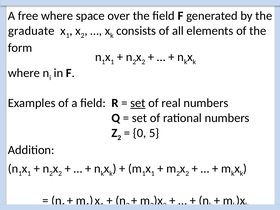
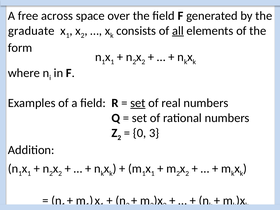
free where: where -> across (57, 16)
all underline: none -> present (178, 31)
5: 5 -> 3 (154, 133)
